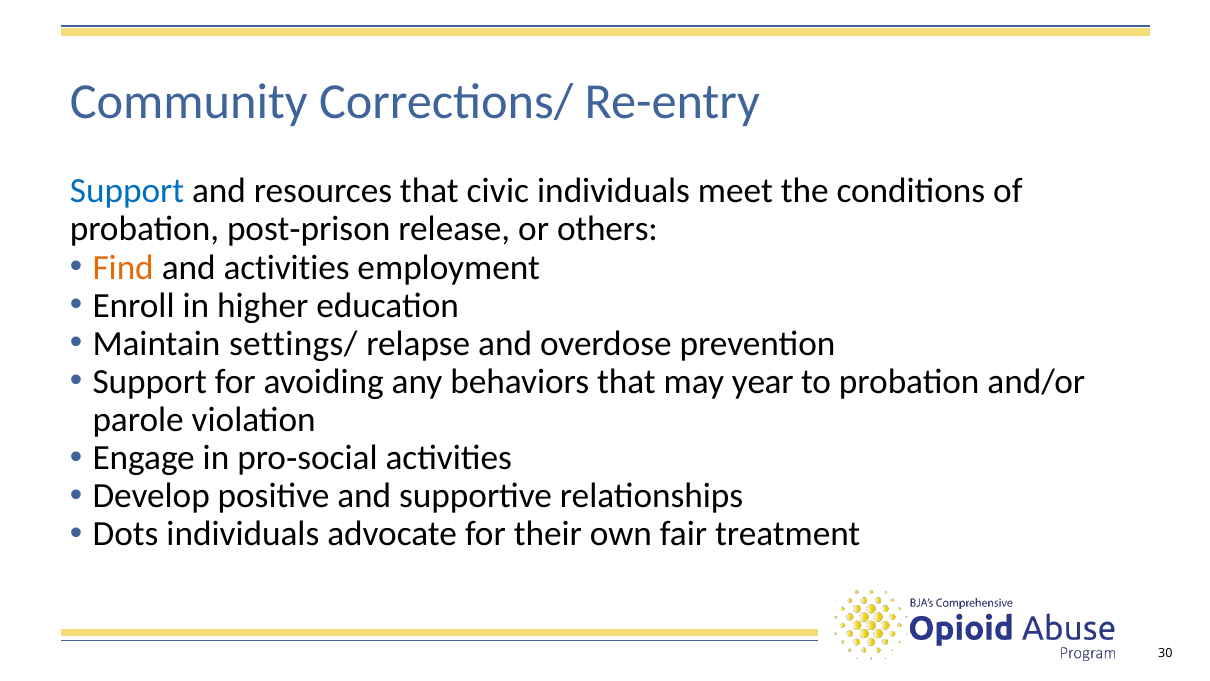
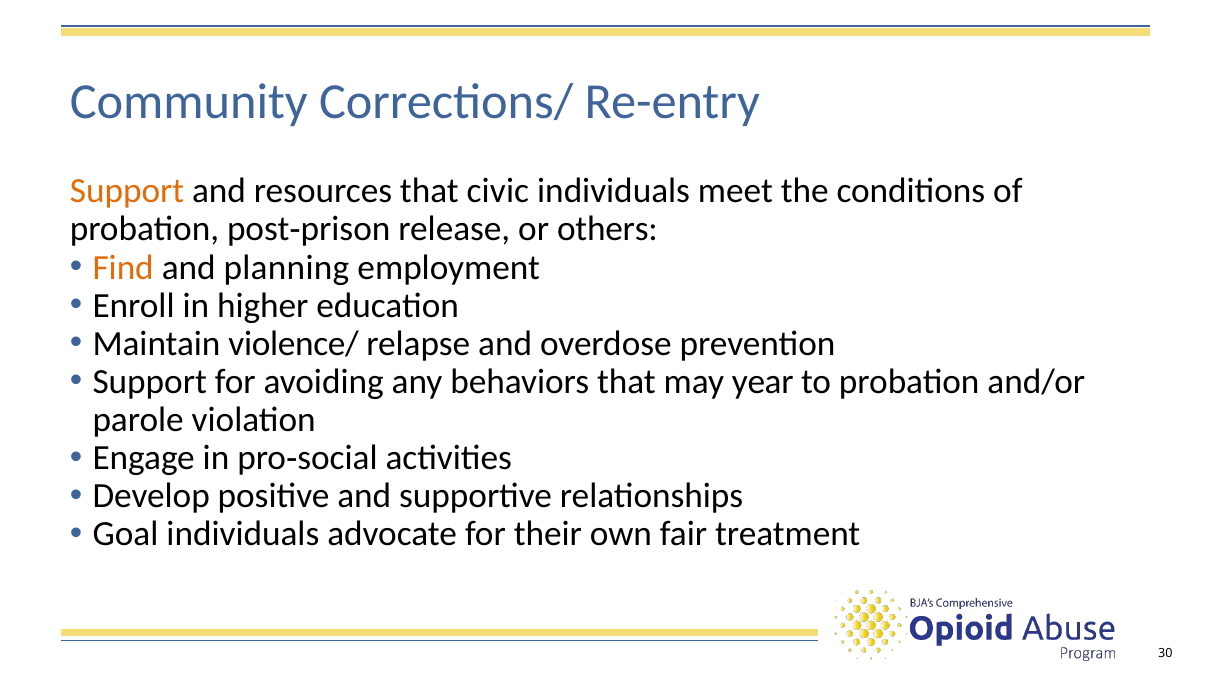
Support colour: blue -> orange (127, 191)
and activities: activities -> planning (286, 267)
settings/: settings/ -> violence/ (294, 343)
Dots: Dots -> Goal (126, 534)
